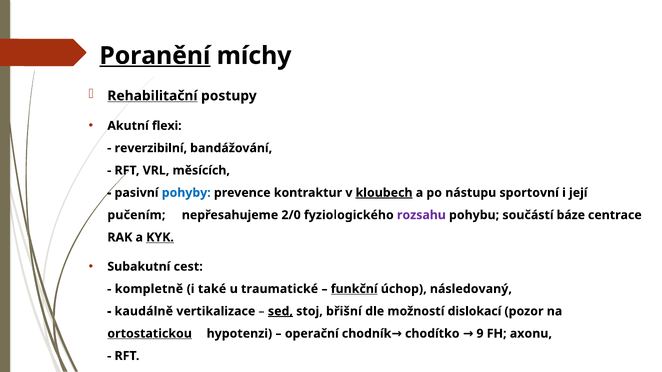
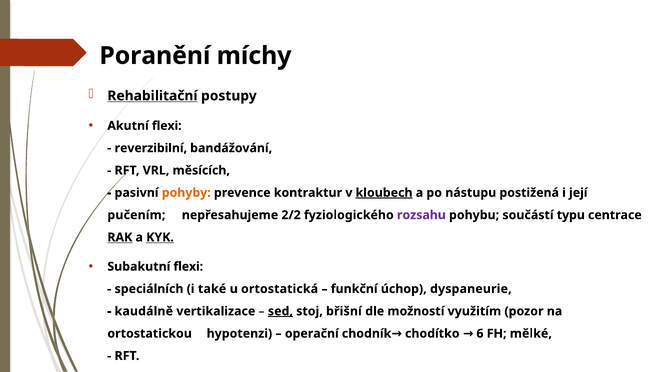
Poranění underline: present -> none (155, 56)
pohyby colour: blue -> orange (186, 193)
sportovní: sportovní -> postižená (529, 193)
2/0: 2/0 -> 2/2 (291, 215)
báze: báze -> typu (571, 215)
RAK underline: none -> present (120, 238)
Subakutní cest: cest -> flexi (188, 267)
kompletně: kompletně -> speciálních (149, 289)
traumatické: traumatické -> ortostatická (280, 289)
funkční underline: present -> none (354, 289)
následovaný: následovaný -> dyspaneurie (471, 289)
dislokací: dislokací -> využitím (474, 312)
ortostatickou underline: present -> none (150, 334)
9: 9 -> 6 (480, 334)
axonu: axonu -> mělké (531, 334)
